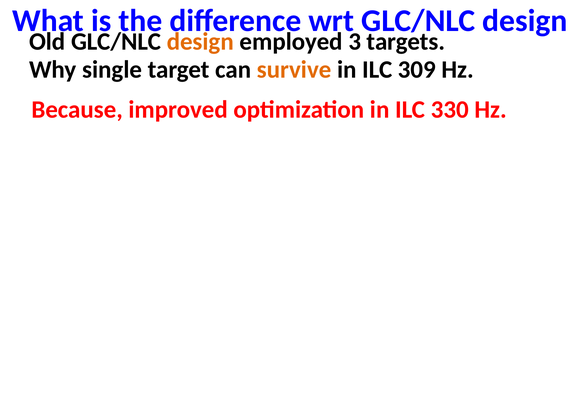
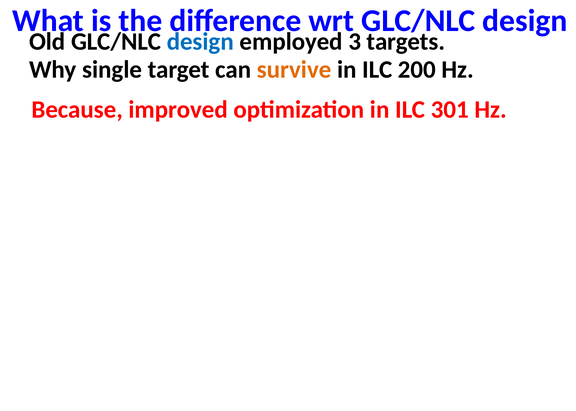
design colour: orange -> blue (200, 42)
309: 309 -> 200 (417, 70)
330: 330 -> 301 (450, 109)
